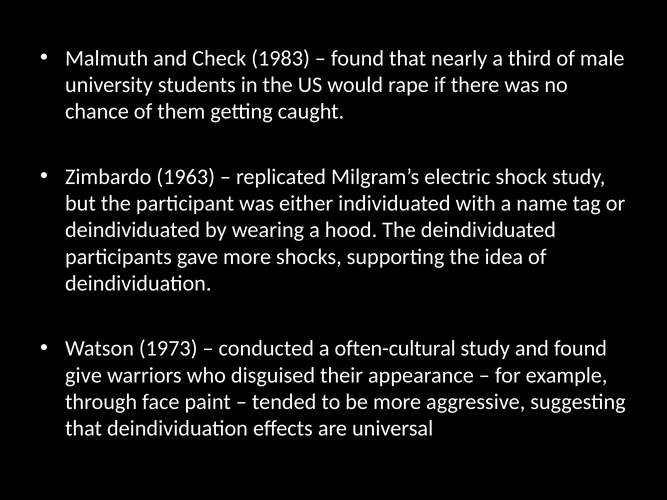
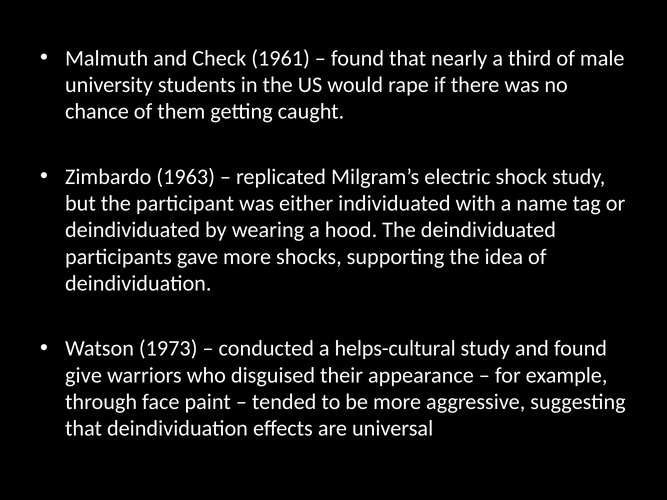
1983: 1983 -> 1961 (281, 58)
often-cultural: often-cultural -> helps-cultural (395, 349)
